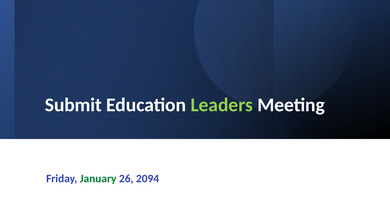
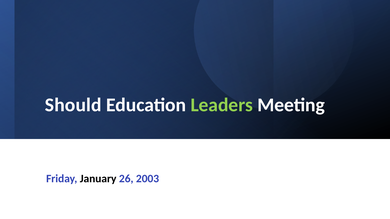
Submit: Submit -> Should (73, 105)
January colour: green -> black (98, 179)
2094: 2094 -> 2003 (148, 179)
